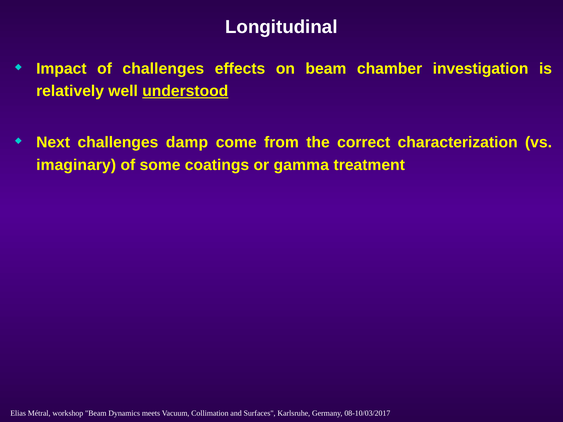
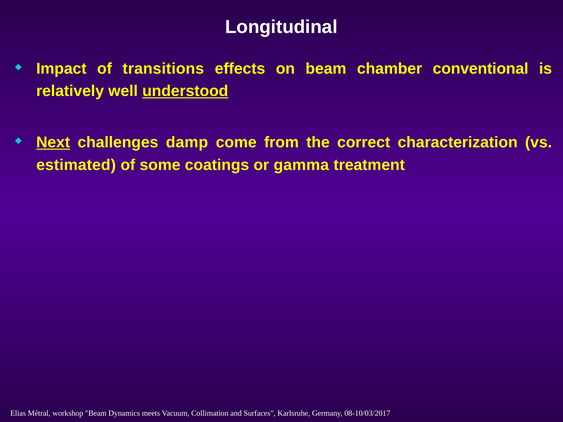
of challenges: challenges -> transitions (163, 69)
investigation: investigation -> conventional (481, 69)
Next underline: none -> present (53, 142)
imaginary: imaginary -> estimated (76, 165)
